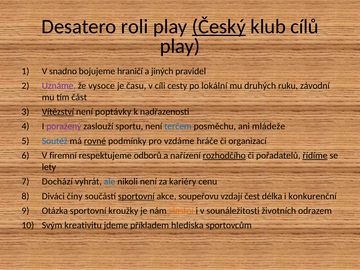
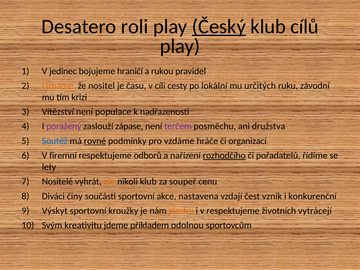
snadno: snadno -> jedinec (63, 71)
jiných: jiných -> rukou (162, 71)
Uznáme colour: purple -> orange (59, 86)
vysoce: vysoce -> nositel (102, 86)
druhých: druhých -> určitých (260, 86)
část: část -> krizi (79, 97)
Vítězství underline: present -> none (58, 112)
poptávky: poptávky -> populace (113, 112)
sportu: sportu -> zápase (129, 126)
terčem colour: blue -> purple (178, 126)
mládeže: mládeže -> družstva (269, 126)
řídíme underline: present -> none (315, 156)
Dochází: Dochází -> Nositelé (57, 182)
ale colour: blue -> orange (110, 182)
nikoli není: není -> klub (148, 182)
kariéry: kariéry -> soupeř (183, 182)
sportovní underline: present -> none (136, 196)
soupeřovu: soupeřovu -> nastavena (198, 196)
délka: délka -> vznik (272, 196)
Otázka: Otázka -> Výskyt (55, 211)
v sounáležitosti: sounáležitosti -> respektujeme (233, 211)
odrazem: odrazem -> vytrácejí (315, 211)
hlediska: hlediska -> odolnou (187, 225)
